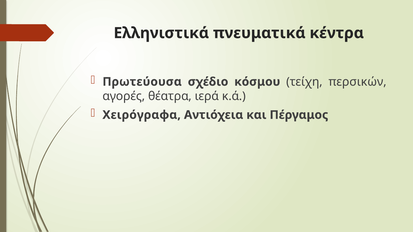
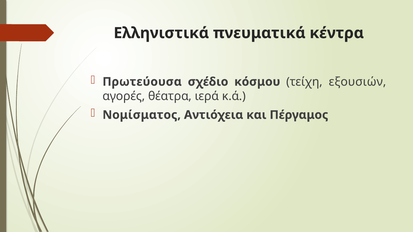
περσικών: περσικών -> εξουσιών (357, 82)
Χειρόγραφα: Χειρόγραφα -> Νομίσματος (142, 115)
